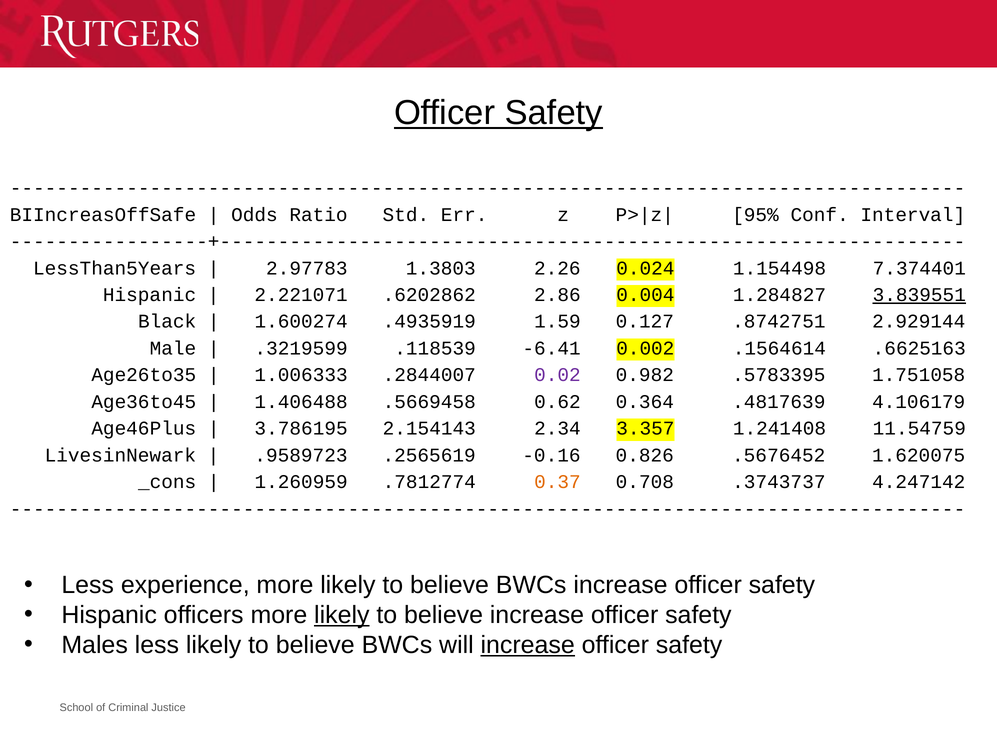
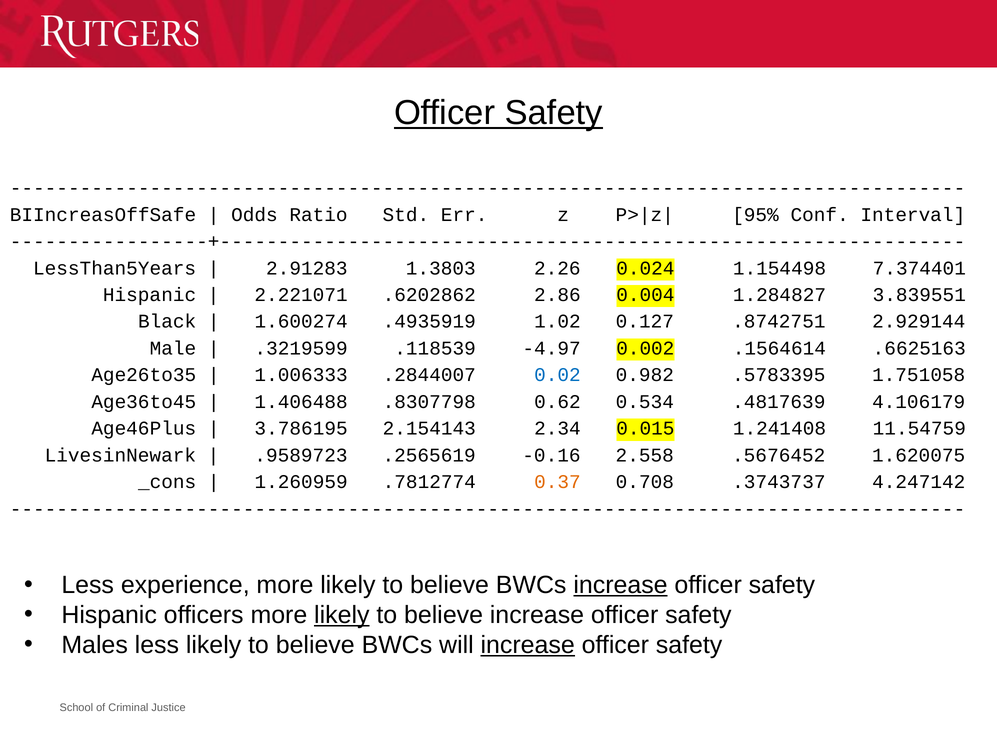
2.97783: 2.97783 -> 2.91283 (307, 268)
3.839551 underline: present -> none (919, 295)
1.59: 1.59 -> 1.02 (557, 321)
-6.41: -6.41 -> -4.97 (552, 348)
0.02 colour: purple -> blue (557, 375)
.5669458: .5669458 -> .8307798 (429, 402)
0.364: 0.364 -> 0.534 (645, 402)
3.357: 3.357 -> 0.015 (645, 428)
0.826: 0.826 -> 2.558 (645, 455)
increase underline: none -> present (620, 585)
